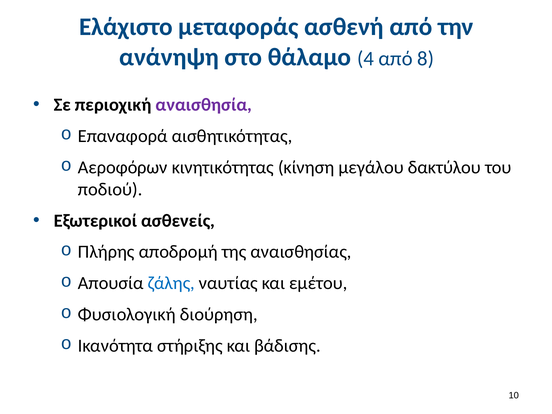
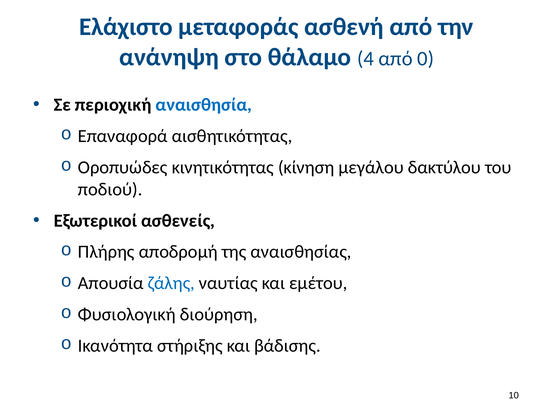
8: 8 -> 0 (426, 59)
αναισθησία colour: purple -> blue (204, 105)
Αεροφόρων: Αεροφόρων -> Οροπυώδες (123, 167)
